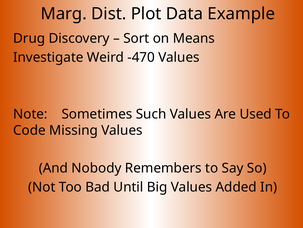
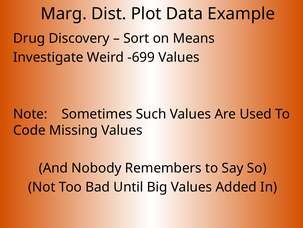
-470: -470 -> -699 (141, 57)
